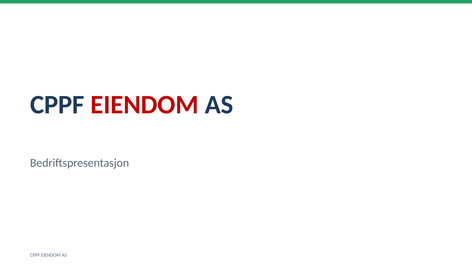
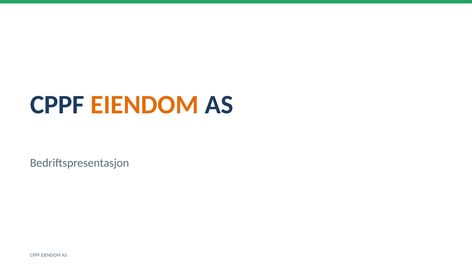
EIENDOM colour: red -> orange (145, 105)
